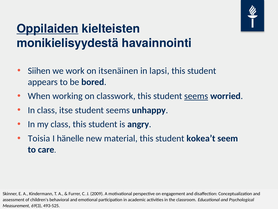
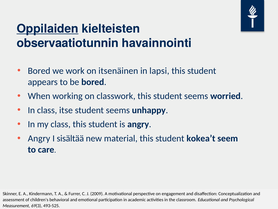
monikielisyydestä: monikielisyydestä -> observaatiotunnin (68, 43)
Siihen: Siihen -> Bored (39, 71)
seems underline: present -> none (196, 96)
Toisia: Toisia -> Angry (39, 138)
hänelle: hänelle -> sisältää (70, 138)
